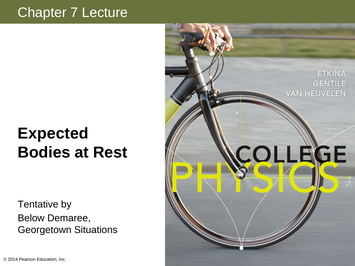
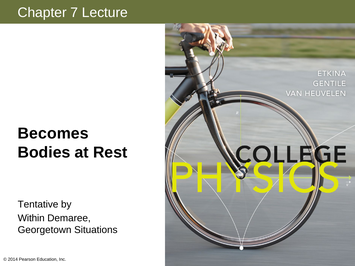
Expected: Expected -> Becomes (53, 134)
Below: Below -> Within (31, 218)
